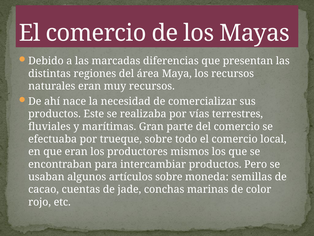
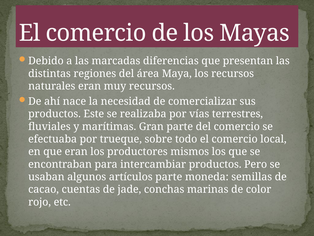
artículos sobre: sobre -> parte (169, 177)
